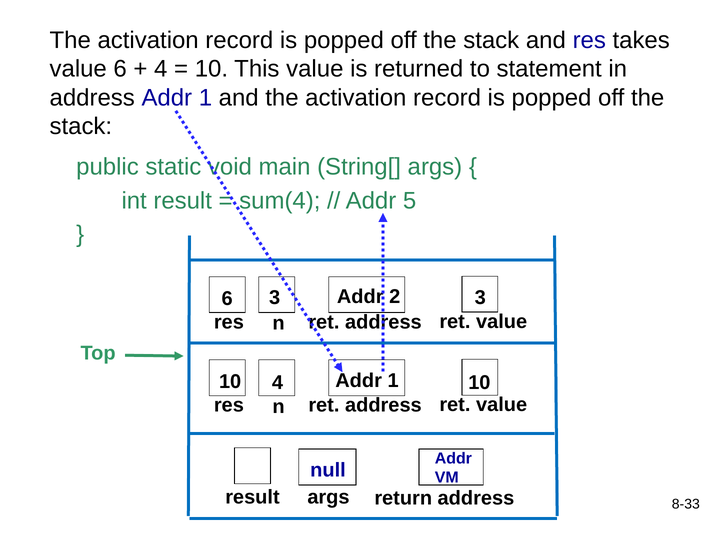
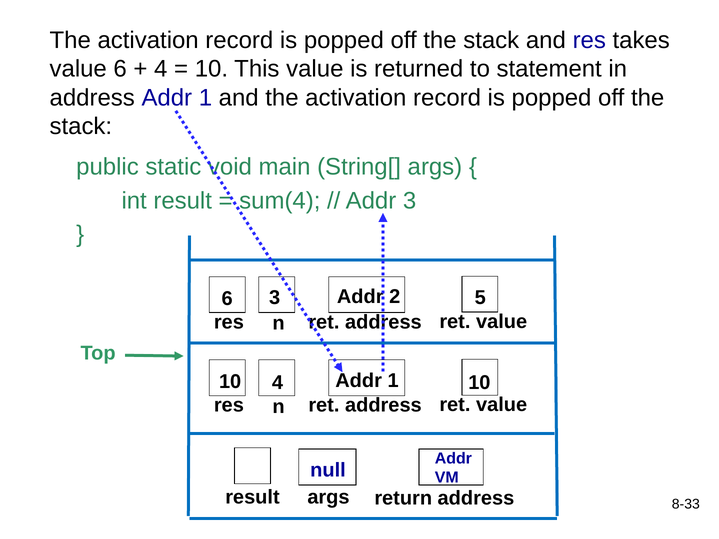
Addr 5: 5 -> 3 (410, 201)
3: 3 -> 5 (480, 298)
